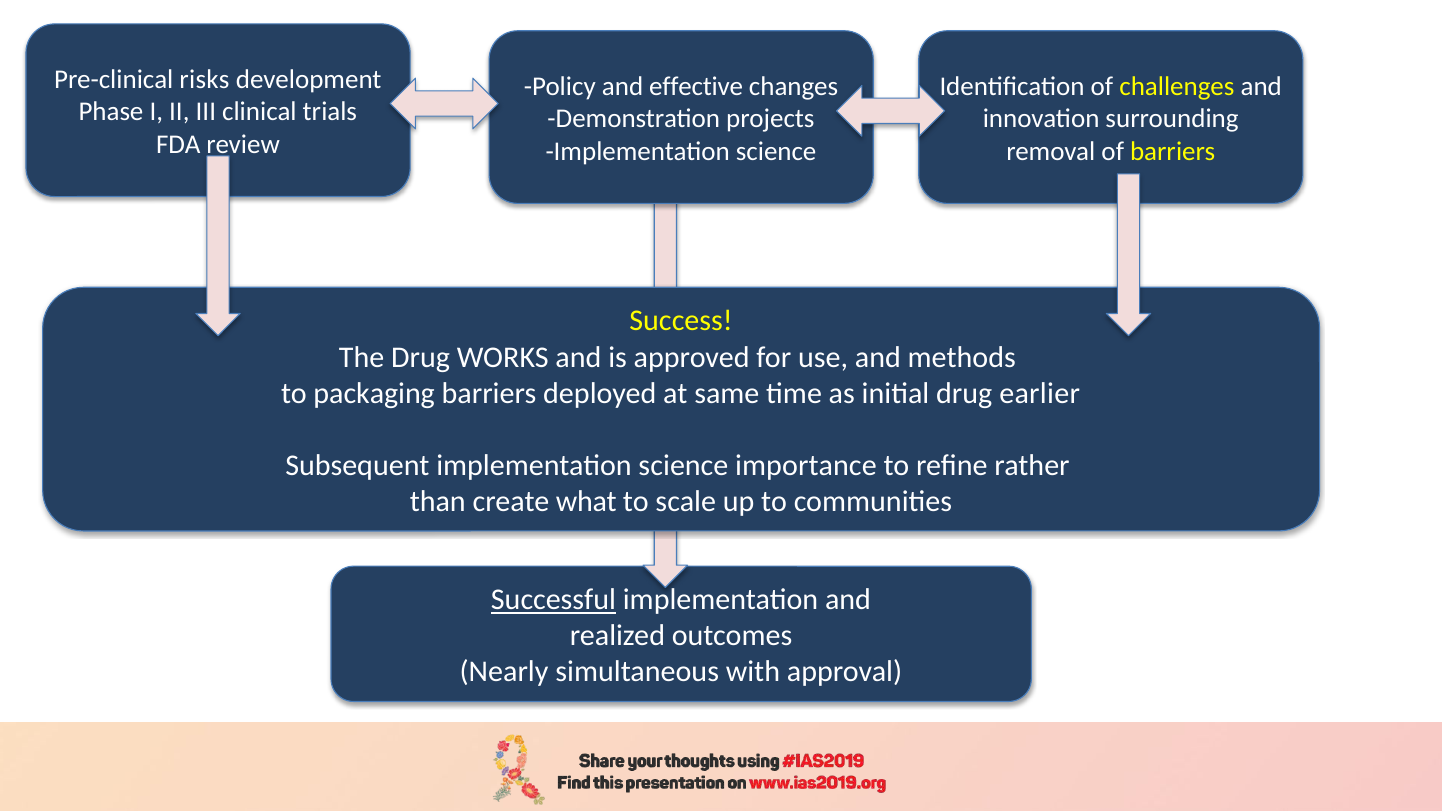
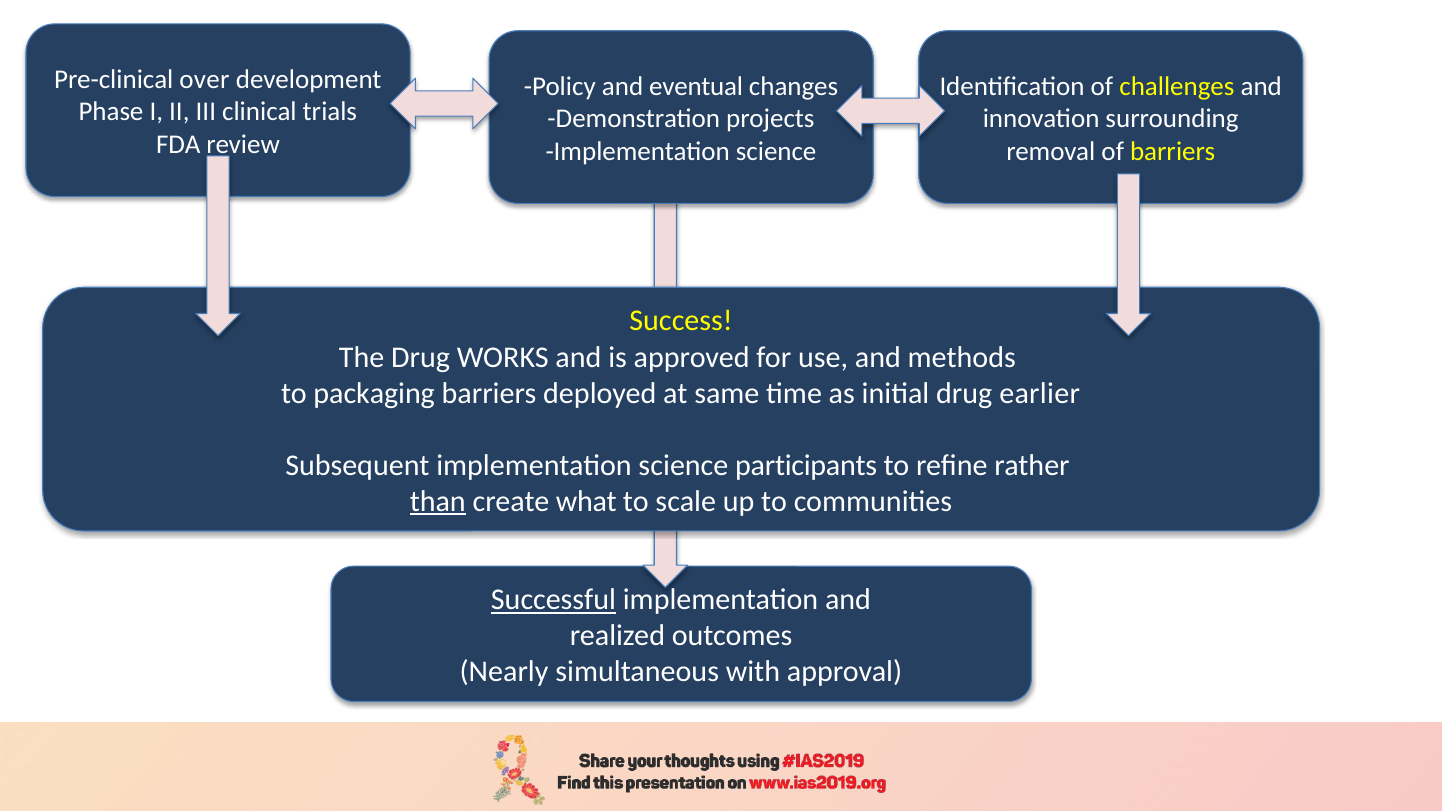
risks: risks -> over (205, 80)
effective: effective -> eventual (696, 86)
importance: importance -> participants (806, 465)
than underline: none -> present (438, 501)
